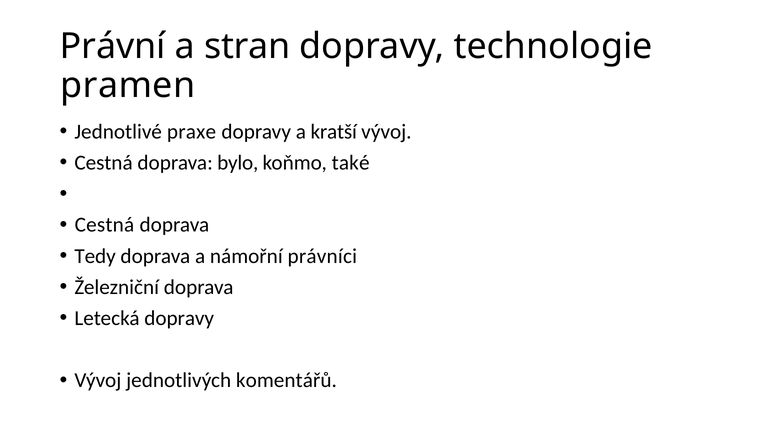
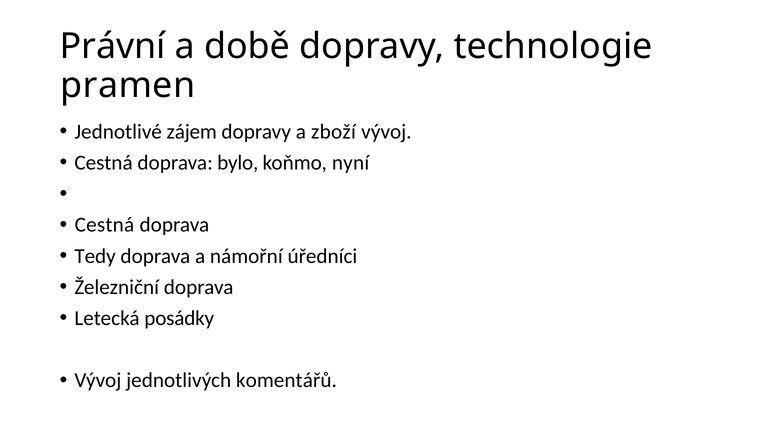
stran: stran -> době (247, 46)
praxe: praxe -> zájem (192, 131)
kratší: kratší -> zboží (333, 131)
také: také -> nyní (351, 163)
právníci: právníci -> úředníci (322, 256)
Letecká dopravy: dopravy -> posádky (179, 318)
